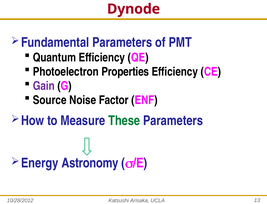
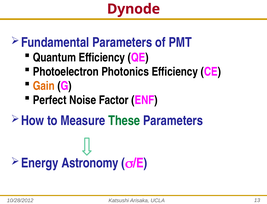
Properties: Properties -> Photonics (125, 72)
Gain colour: purple -> orange (44, 86)
Source: Source -> Perfect (50, 100)
